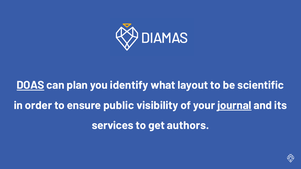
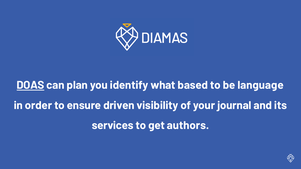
layout: layout -> based (193, 85)
scientific: scientific -> language (261, 85)
public: public -> driven (119, 106)
journal underline: present -> none (234, 106)
